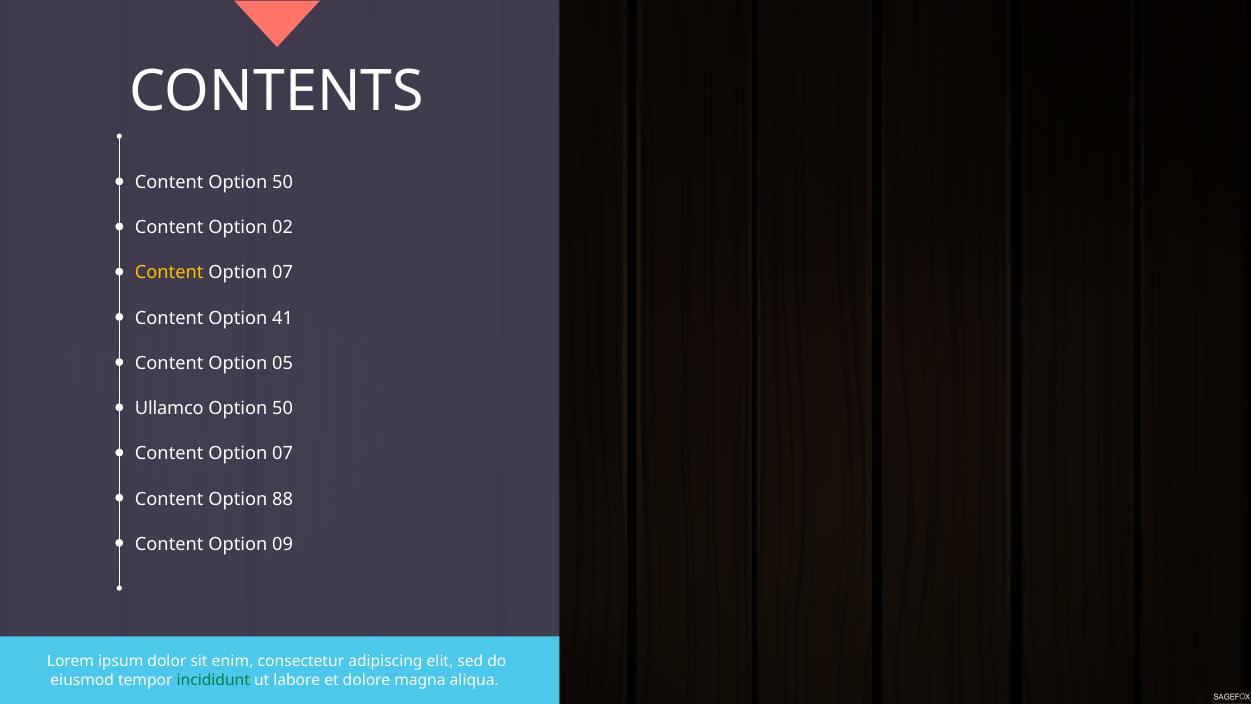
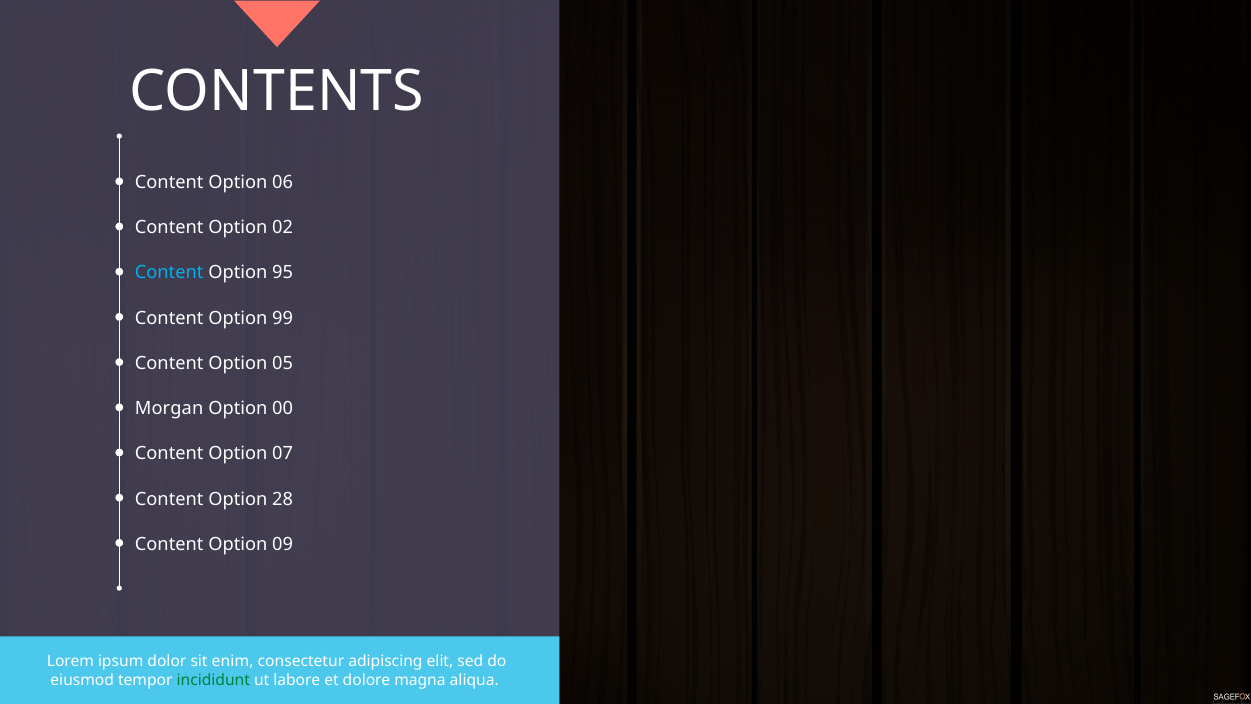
Content Option 50: 50 -> 06 (283, 182)
Content colour: yellow -> light blue (169, 273)
07: 07 -> 95 (283, 273)
41: 41 -> 99 (283, 318)
Ullamco: Ullamco -> Morgan (169, 409)
50: 50 -> 00 (283, 409)
88: 88 -> 28 (283, 499)
